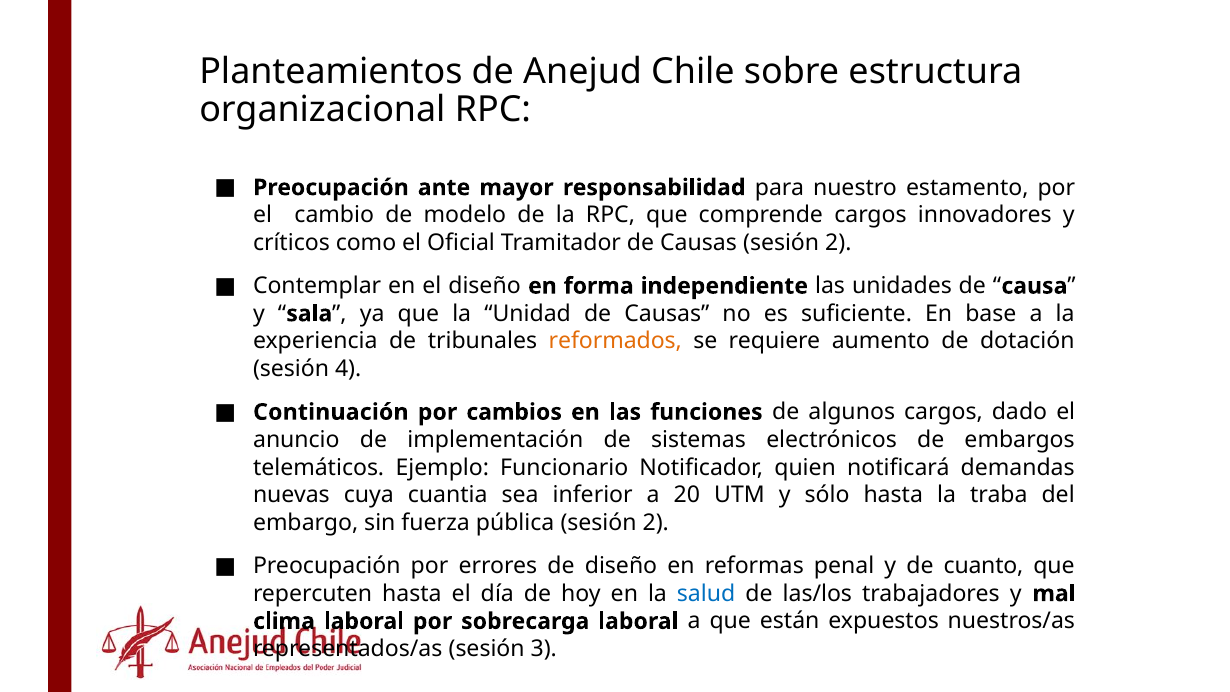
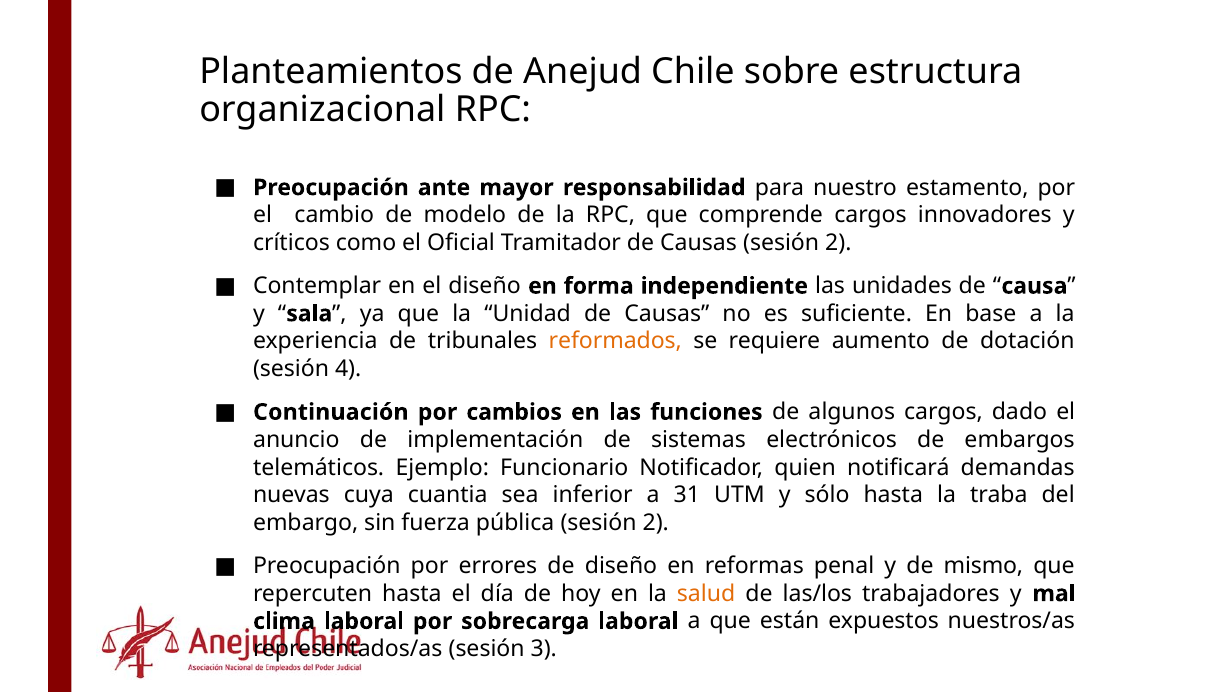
20: 20 -> 31 (687, 495)
cuanto: cuanto -> mismo (983, 566)
salud colour: blue -> orange (706, 593)
